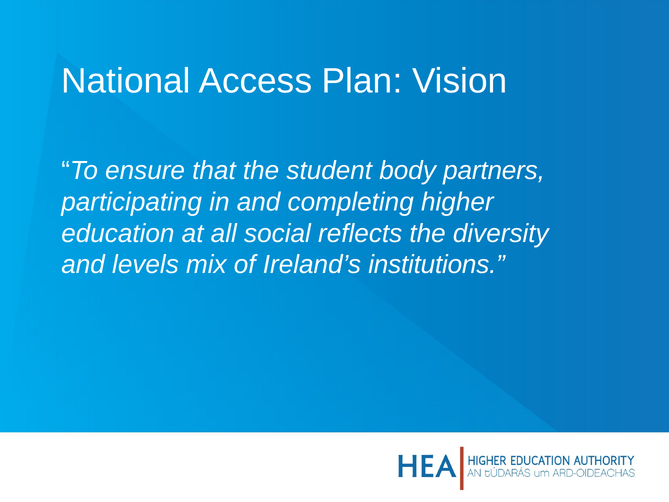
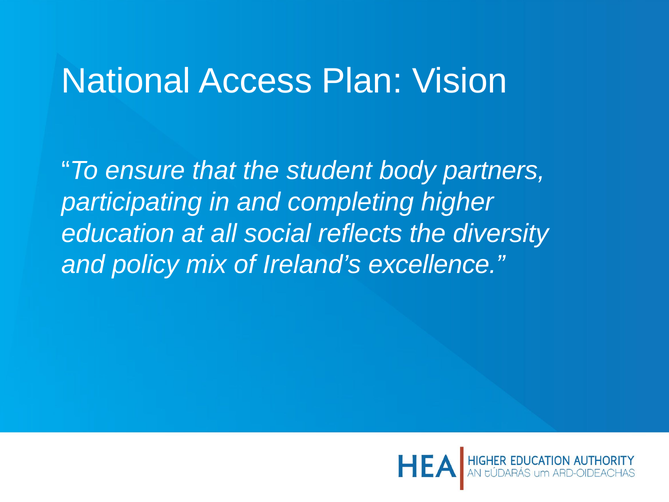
levels: levels -> policy (145, 265)
institutions: institutions -> excellence (437, 265)
